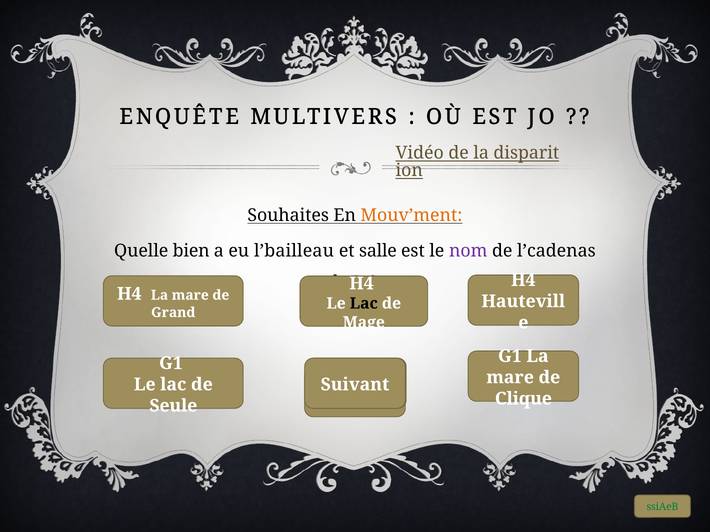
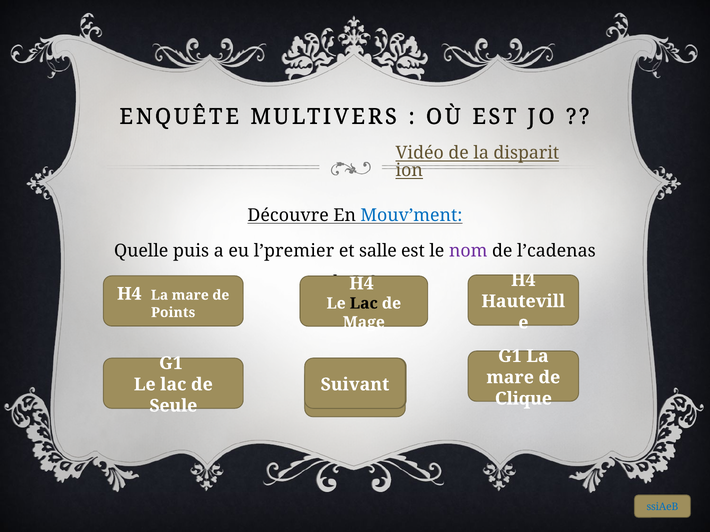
Souhaites: Souhaites -> Découvre (288, 215)
Mouv’ment colour: orange -> blue (411, 215)
bien: bien -> puis (191, 251)
l’bailleau: l’bailleau -> l’premier (294, 251)
Grand: Grand -> Points (173, 313)
ssiAeB colour: green -> blue (662, 507)
